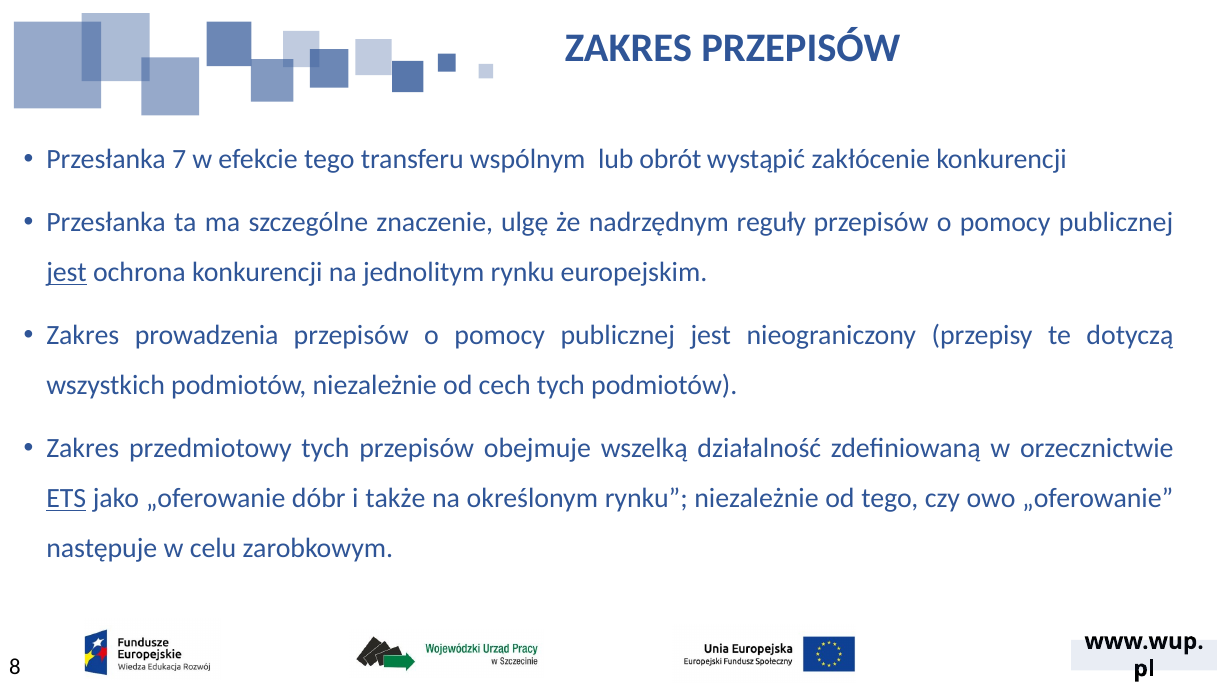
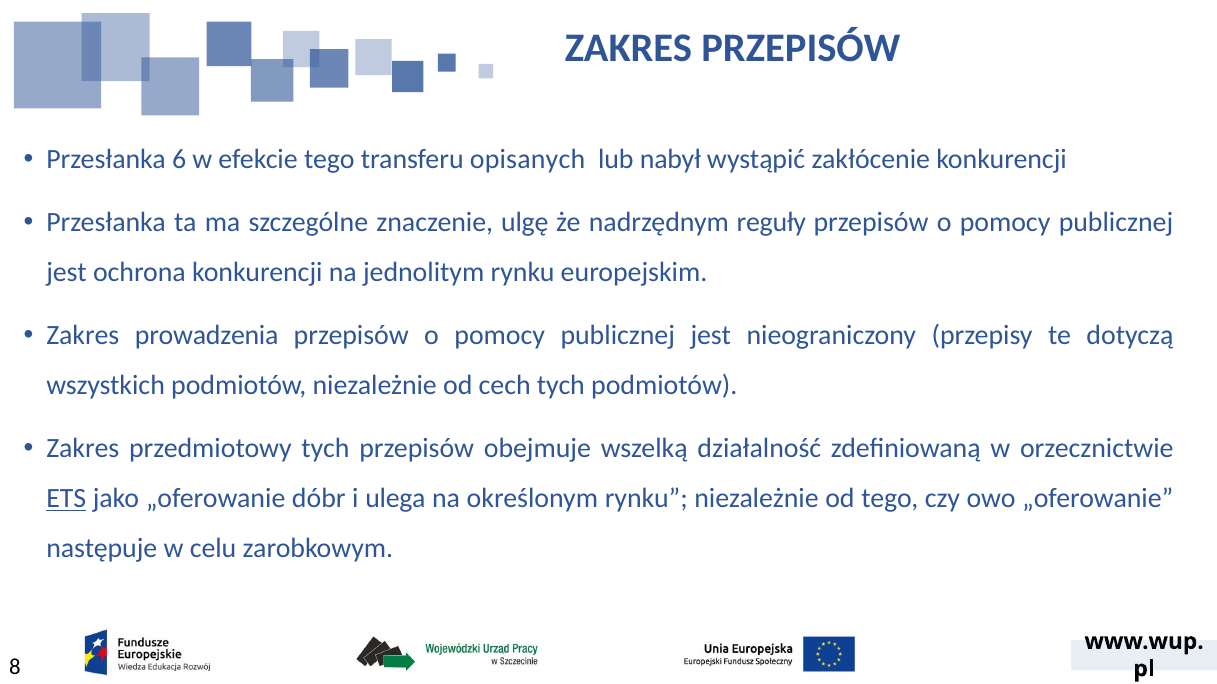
7: 7 -> 6 (179, 160)
wspólnym: wspólnym -> opisanych (528, 160)
obrót: obrót -> nabył (670, 160)
jest underline: present -> none (67, 273)
także: także -> ulega (395, 499)
